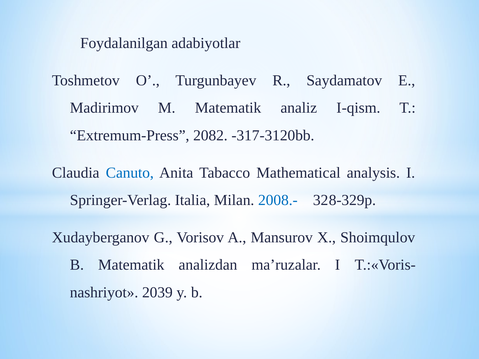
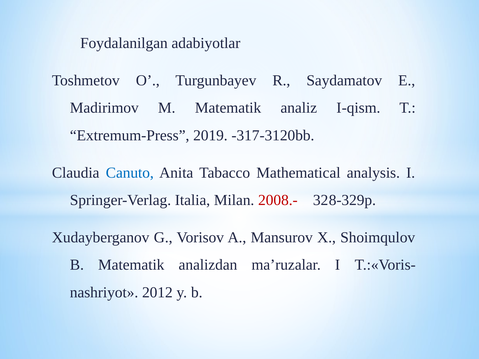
2082: 2082 -> 2019 (210, 135)
2008.- colour: blue -> red (278, 200)
2039: 2039 -> 2012 (157, 293)
